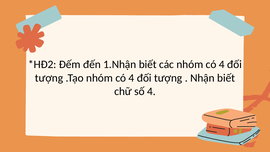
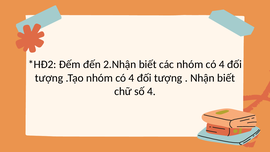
1.Nhận: 1.Nhận -> 2.Nhận (120, 64)
